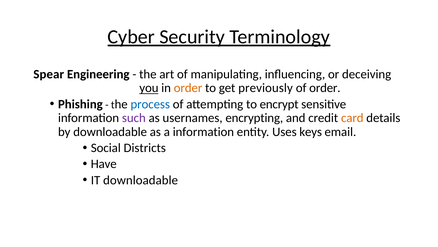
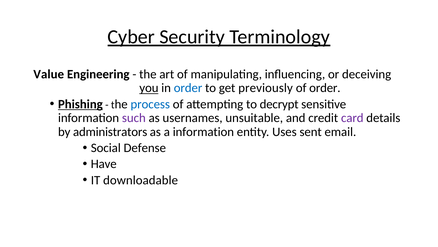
Spear: Spear -> Value (49, 74)
order colour: orange -> blue (188, 88)
Phishing underline: none -> present (80, 104)
encrypt: encrypt -> decrypt (279, 104)
encrypting: encrypting -> unsuitable (254, 118)
card colour: orange -> purple (352, 118)
by downloadable: downloadable -> administrators (110, 132)
keys: keys -> sent (311, 132)
Districts: Districts -> Defense (145, 148)
